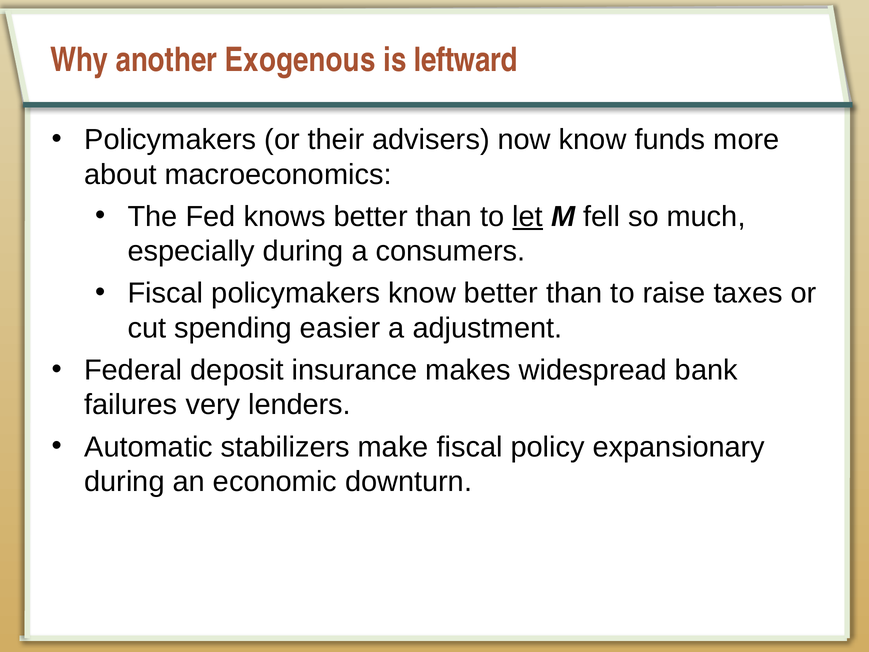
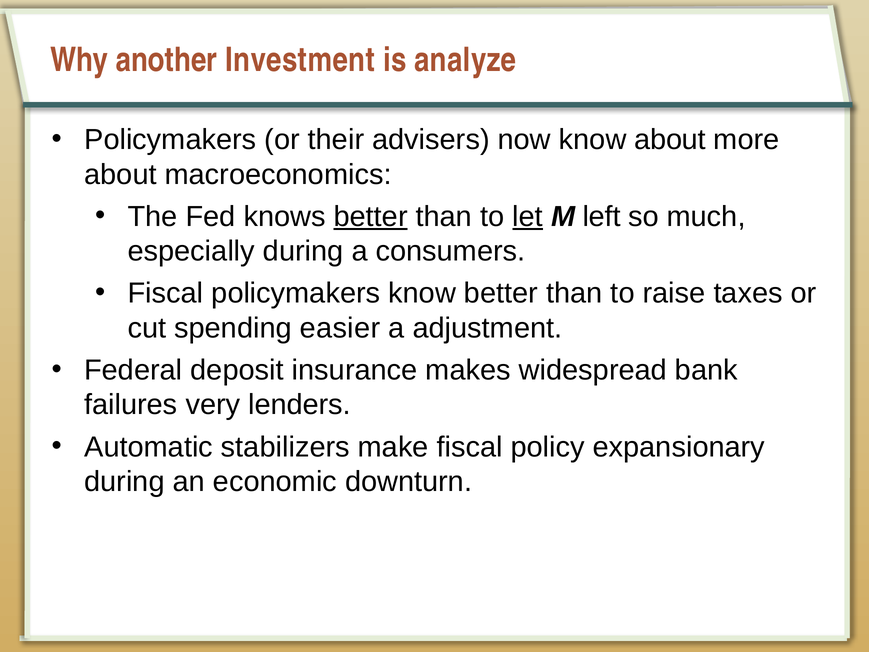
Exogenous: Exogenous -> Investment (300, 60)
leftward: leftward -> analyze (465, 60)
know funds: funds -> about (670, 140)
better underline: none -> present (371, 216)
fell: fell -> left (602, 216)
